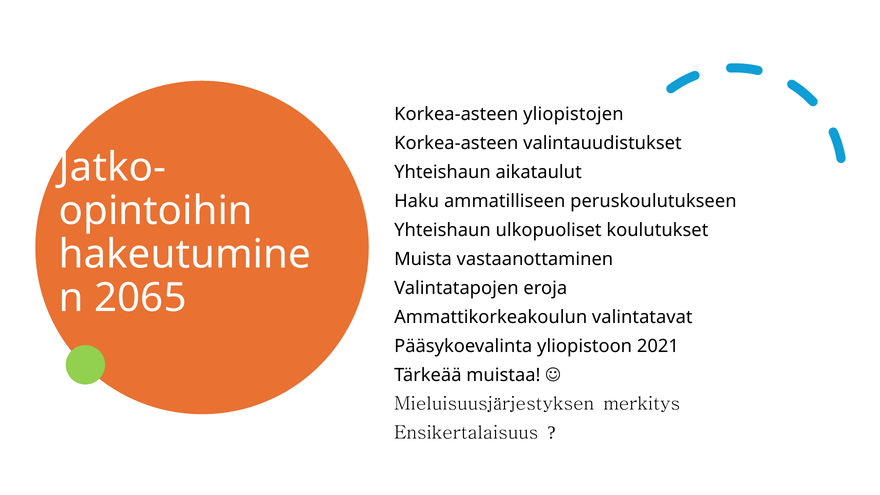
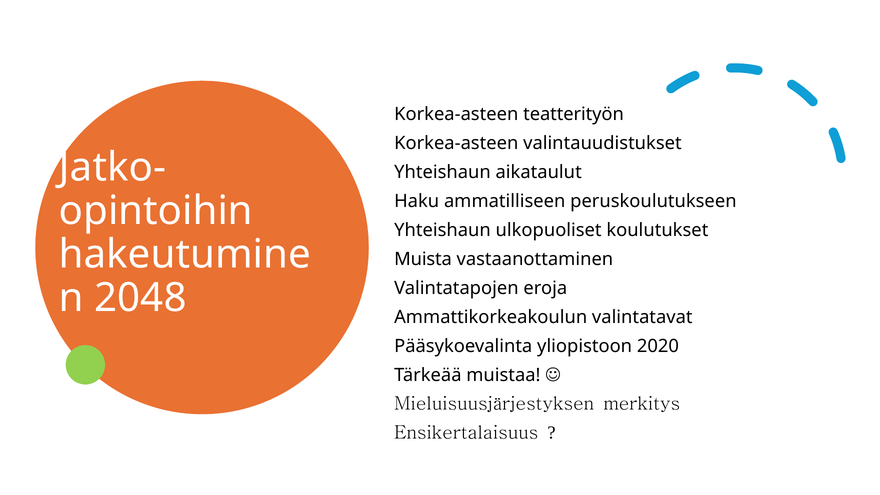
yliopistojen: yliopistojen -> teatterityön (574, 114)
2065: 2065 -> 2048 (140, 298)
2021: 2021 -> 2020 (658, 346)
